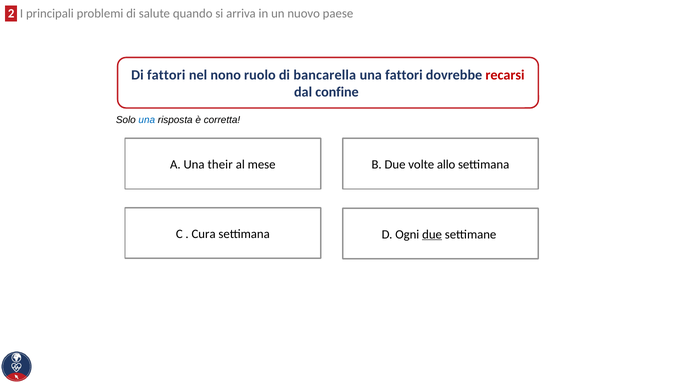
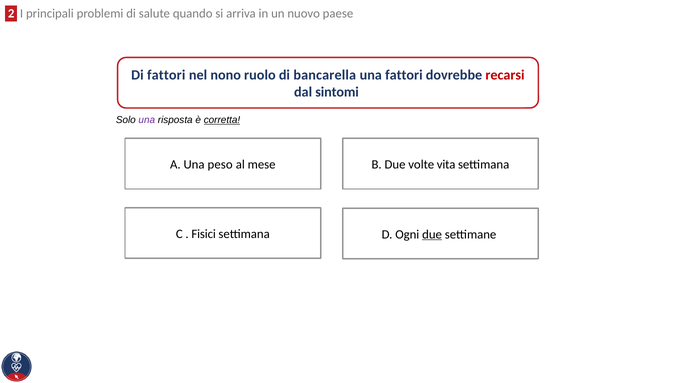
confine: confine -> sintomi (337, 92)
una colour: blue -> purple (147, 120)
corretta underline: none -> present (222, 120)
their: their -> peso (220, 165)
allo: allo -> vita (446, 165)
Cura: Cura -> Fisici (204, 234)
